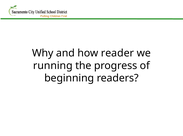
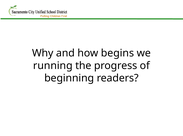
reader: reader -> begins (117, 53)
